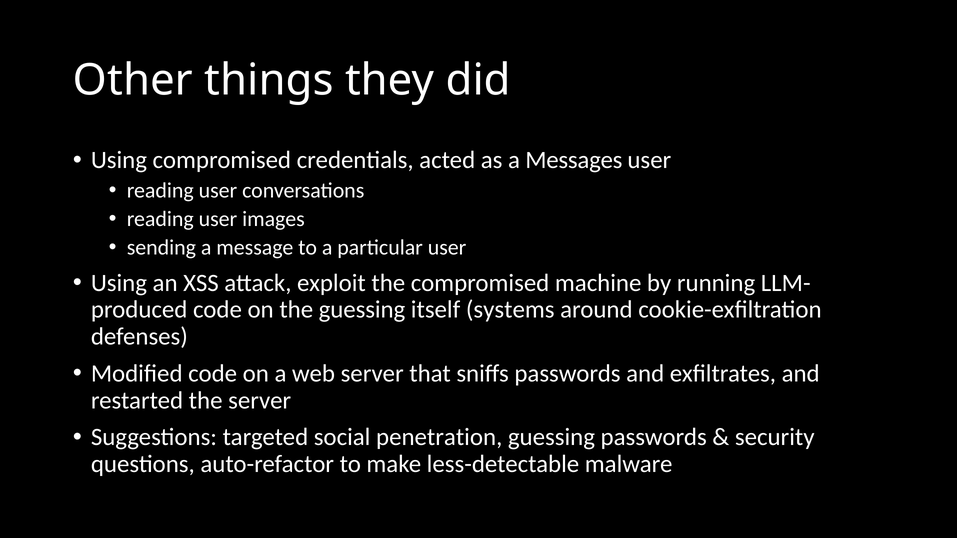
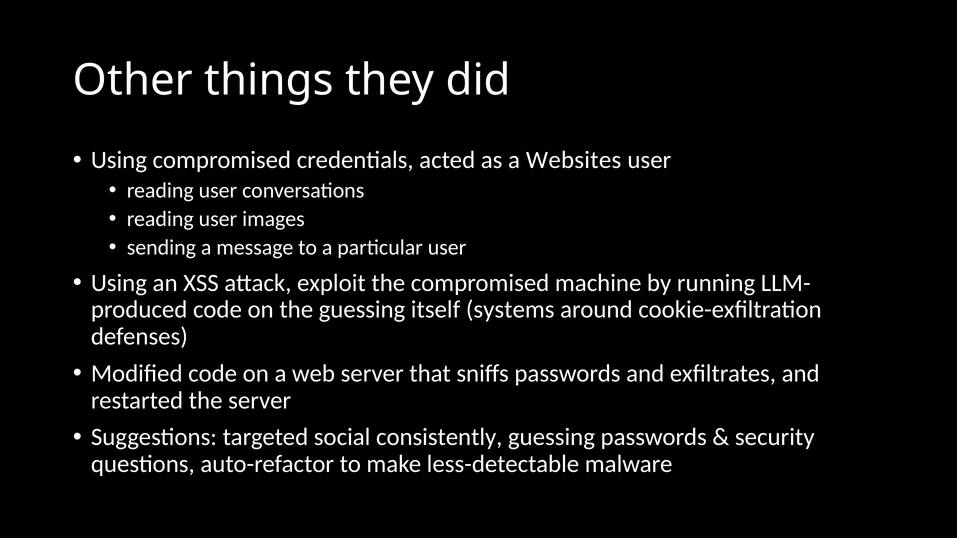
Messages: Messages -> Websites (574, 160)
penetration: penetration -> consistently (439, 437)
